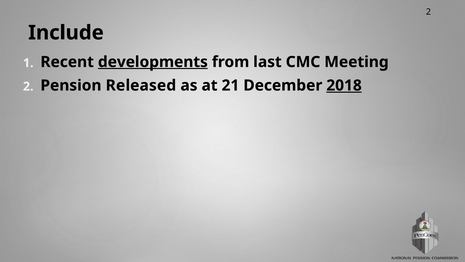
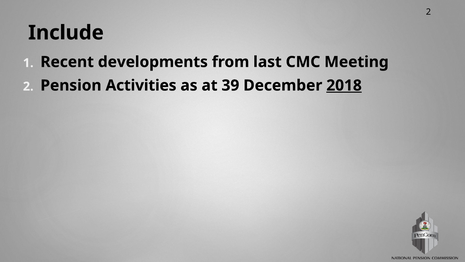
developments underline: present -> none (153, 62)
Released: Released -> Activities (141, 85)
21: 21 -> 39 (230, 85)
